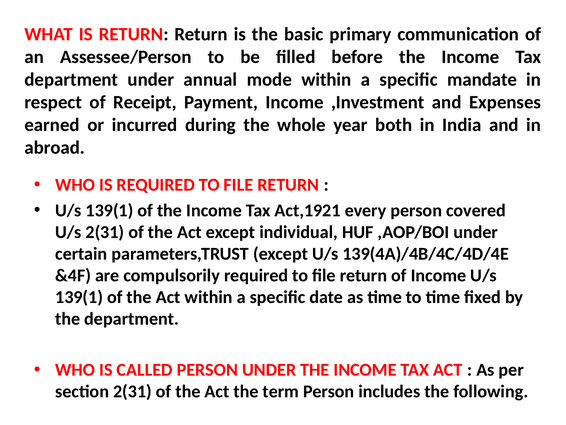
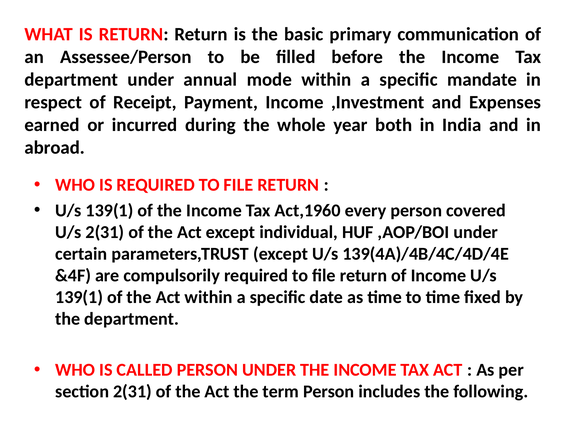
Act,1921: Act,1921 -> Act,1960 (308, 210)
